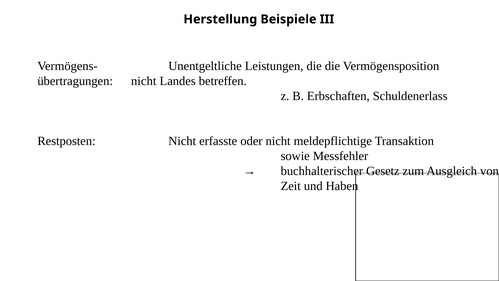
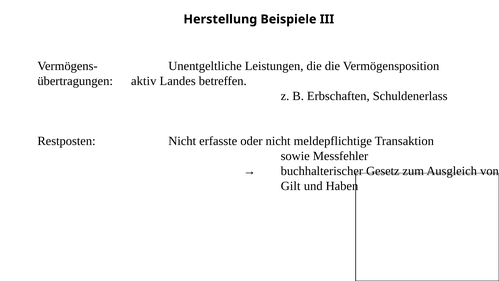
übertragungen nicht: nicht -> aktiv (144, 81)
Zeit: Zeit -> Gilt (291, 186)
